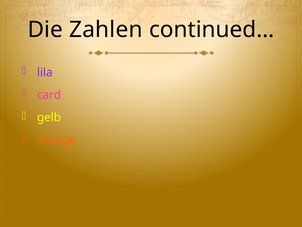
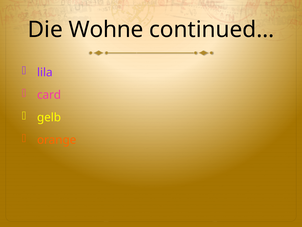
Zahlen: Zahlen -> Wohne (106, 30)
